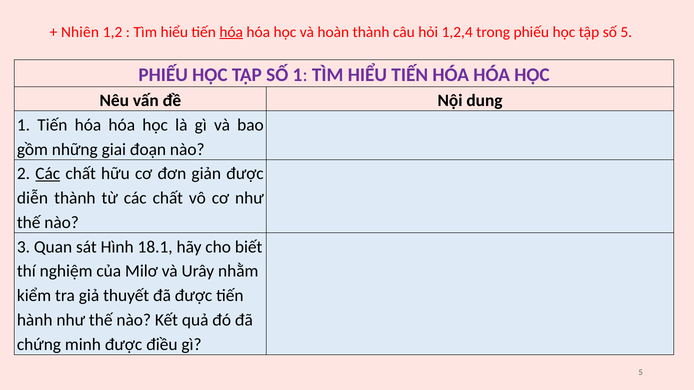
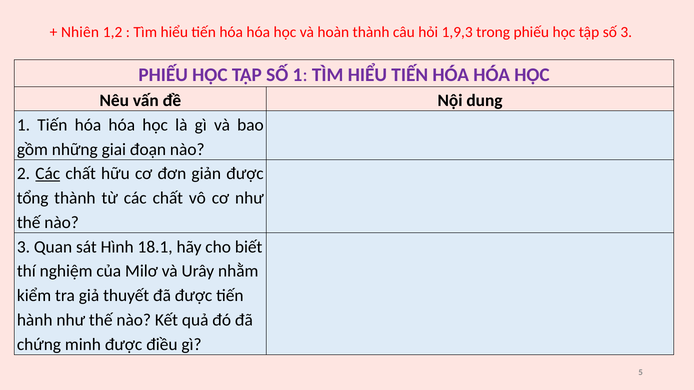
hóa underline: present -> none (231, 32)
1,2,4: 1,2,4 -> 1,9,3 (457, 32)
số 5: 5 -> 3 (626, 32)
diễn: diễn -> tổng (33, 198)
